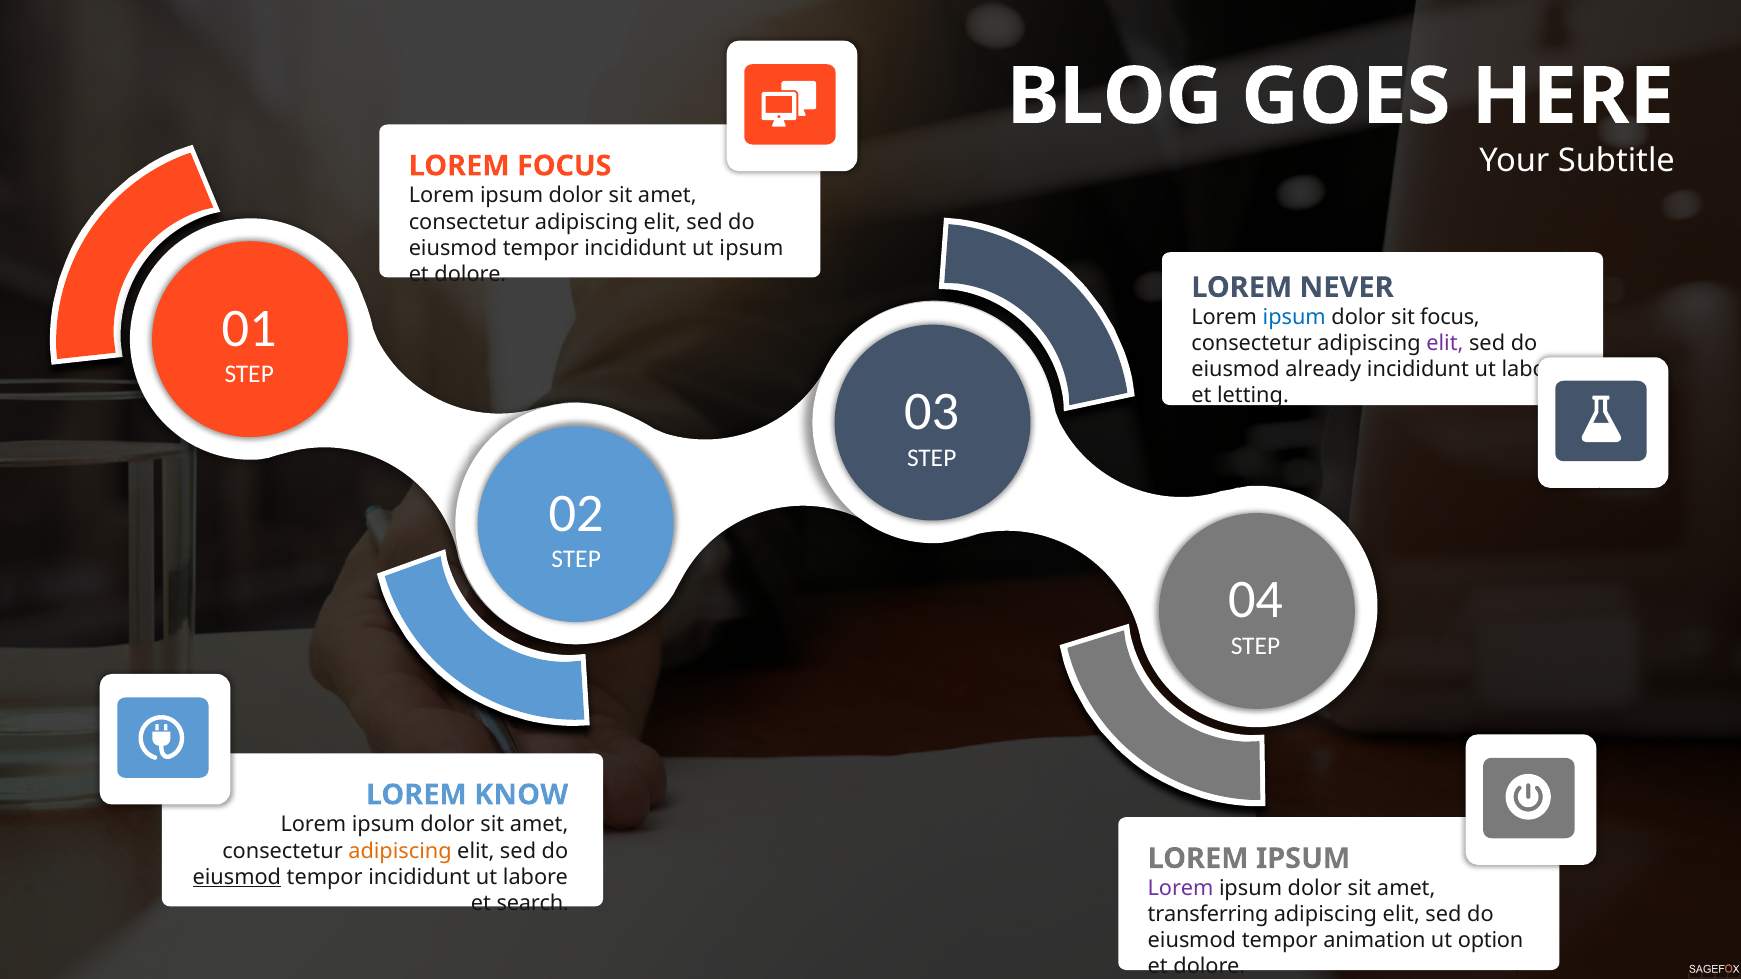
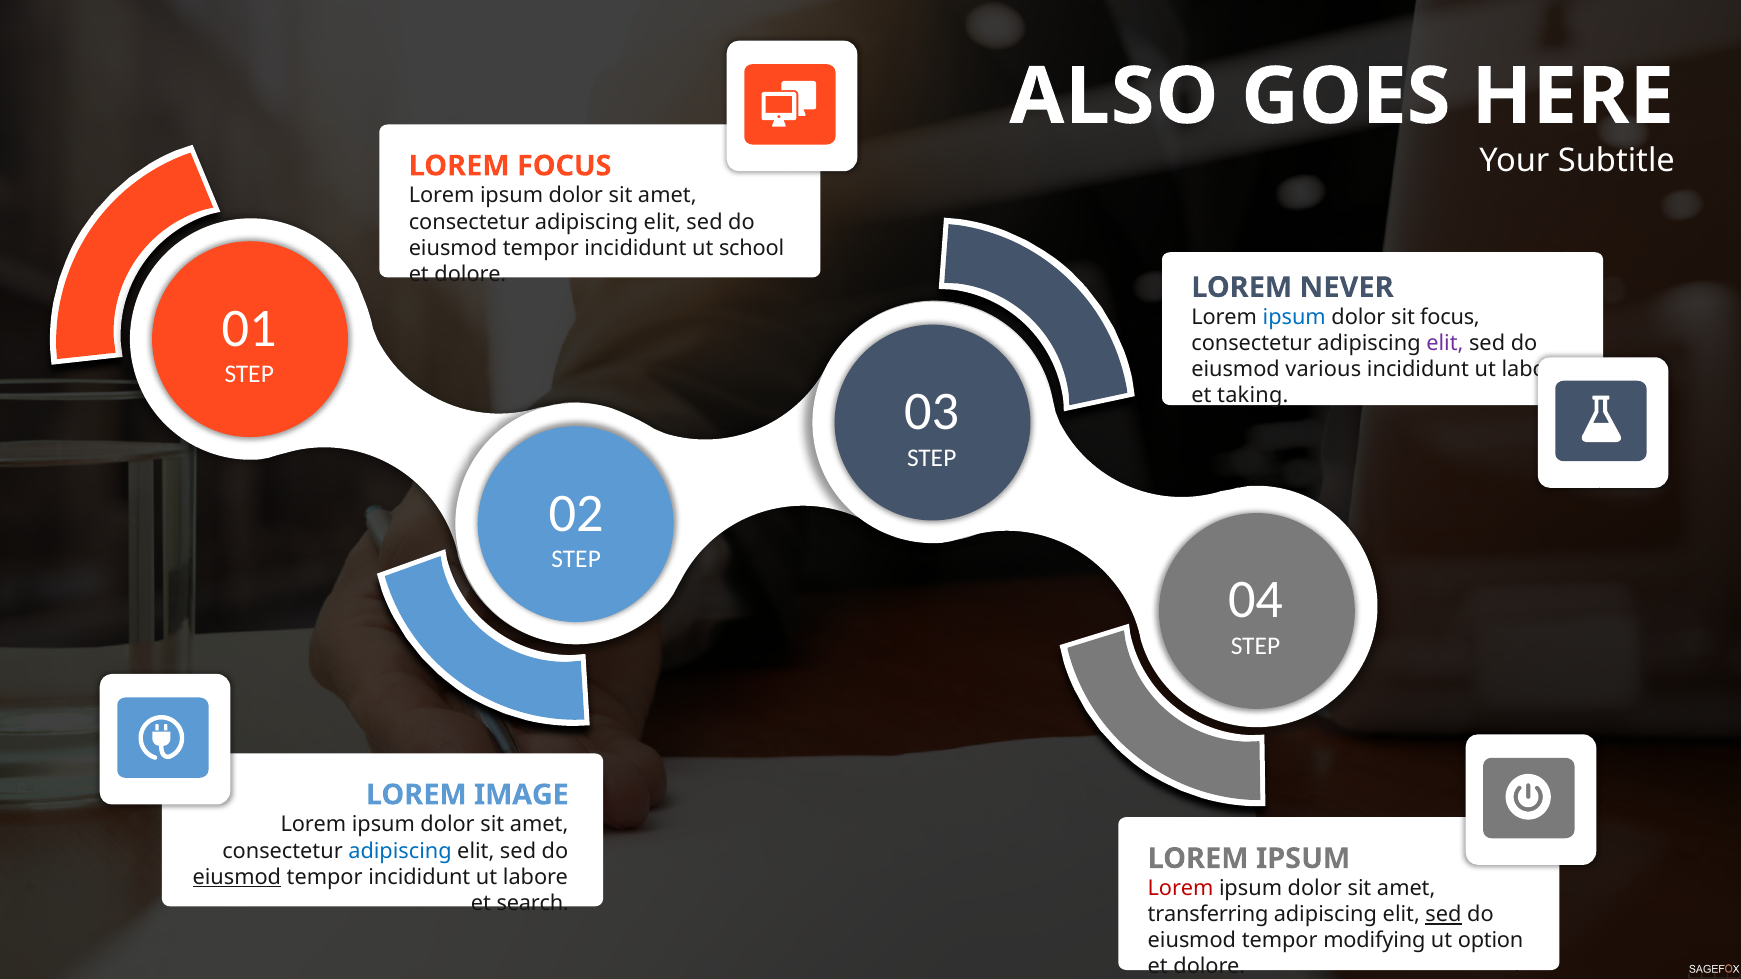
BLOG: BLOG -> ALSO (1114, 97)
ipsum: ipsum -> school (752, 248)
already: already -> various (1323, 370)
letting: letting -> taking (1253, 396)
KNOW: KNOW -> IMAGE (521, 795)
adipiscing colour: orange -> blue (400, 851)
Lorem colour: purple -> red (1181, 889)
sed underline: none -> present (1443, 915)
animation: animation -> modifying (1374, 941)
